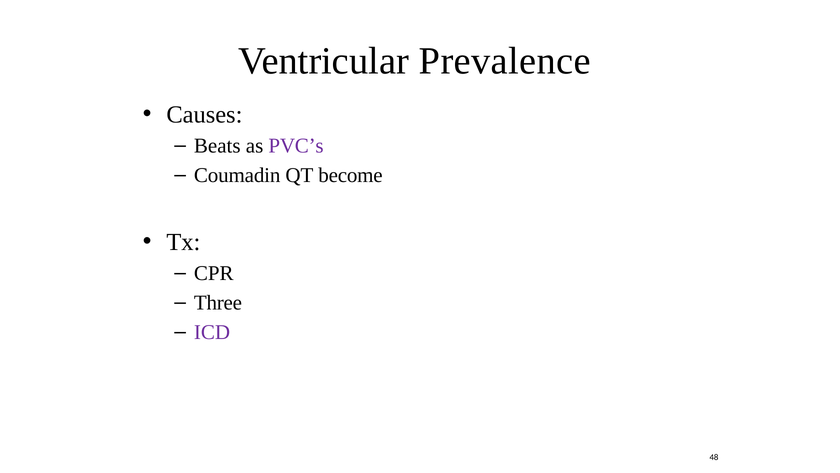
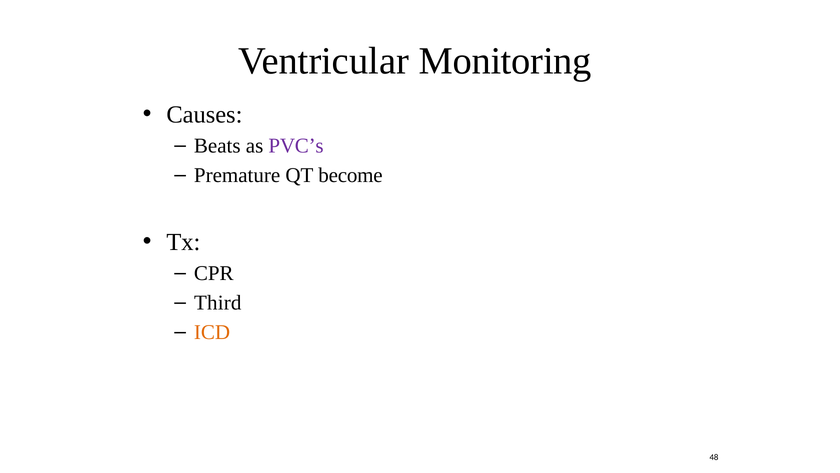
Prevalence: Prevalence -> Monitoring (505, 61)
Coumadin: Coumadin -> Premature (237, 175)
Three: Three -> Third (218, 302)
ICD colour: purple -> orange (212, 332)
